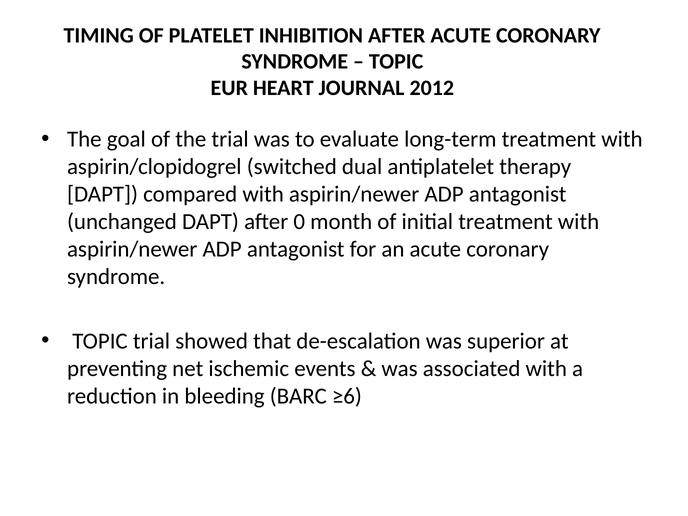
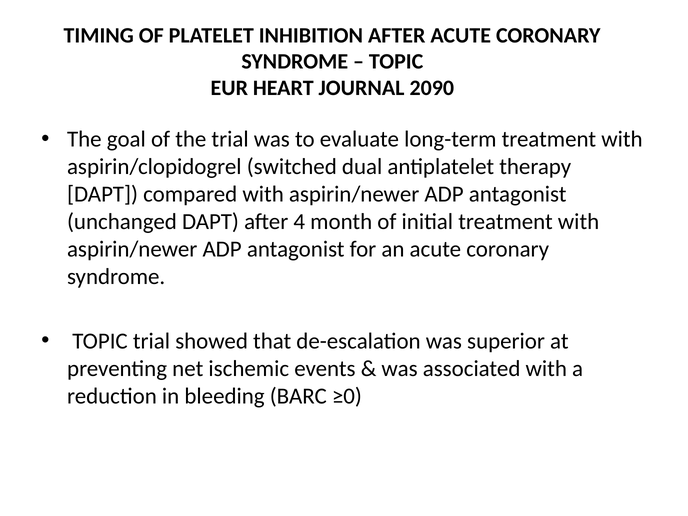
2012: 2012 -> 2090 (432, 88)
0: 0 -> 4 (299, 222)
≥6: ≥6 -> ≥0 (347, 396)
